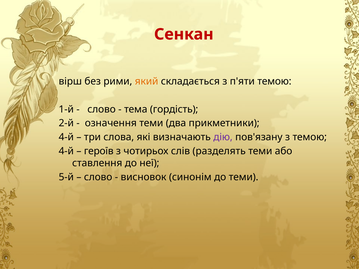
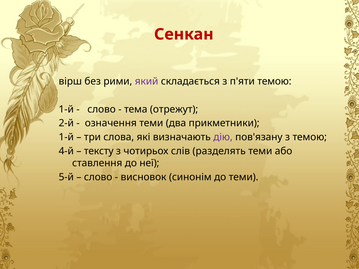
який colour: orange -> purple (147, 81)
гордість: гордість -> отрежут (174, 109)
4-й: 4-й -> 1-й (66, 137)
героїв: героїв -> тексту (99, 151)
